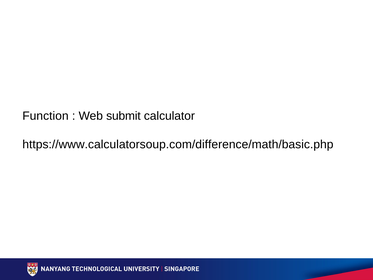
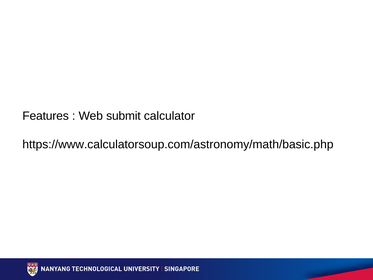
Function: Function -> Features (46, 116)
https://www.calculatorsoup.com/difference/math/basic.php: https://www.calculatorsoup.com/difference/math/basic.php -> https://www.calculatorsoup.com/astronomy/math/basic.php (178, 144)
